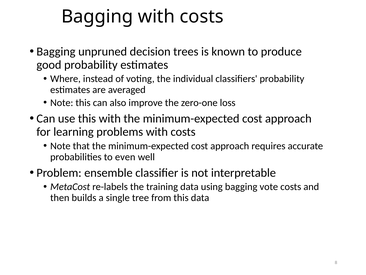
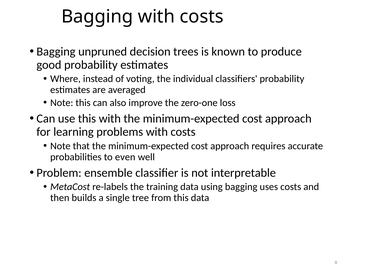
vote: vote -> uses (269, 186)
